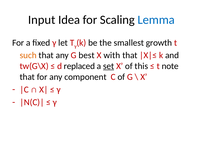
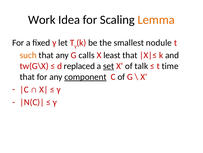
Input: Input -> Work (42, 20)
Lemma colour: blue -> orange (156, 20)
growth: growth -> nodule (159, 43)
best: best -> calls (87, 55)
with: with -> least (112, 55)
this: this -> talk (141, 66)
note: note -> time (170, 66)
component underline: none -> present (85, 77)
